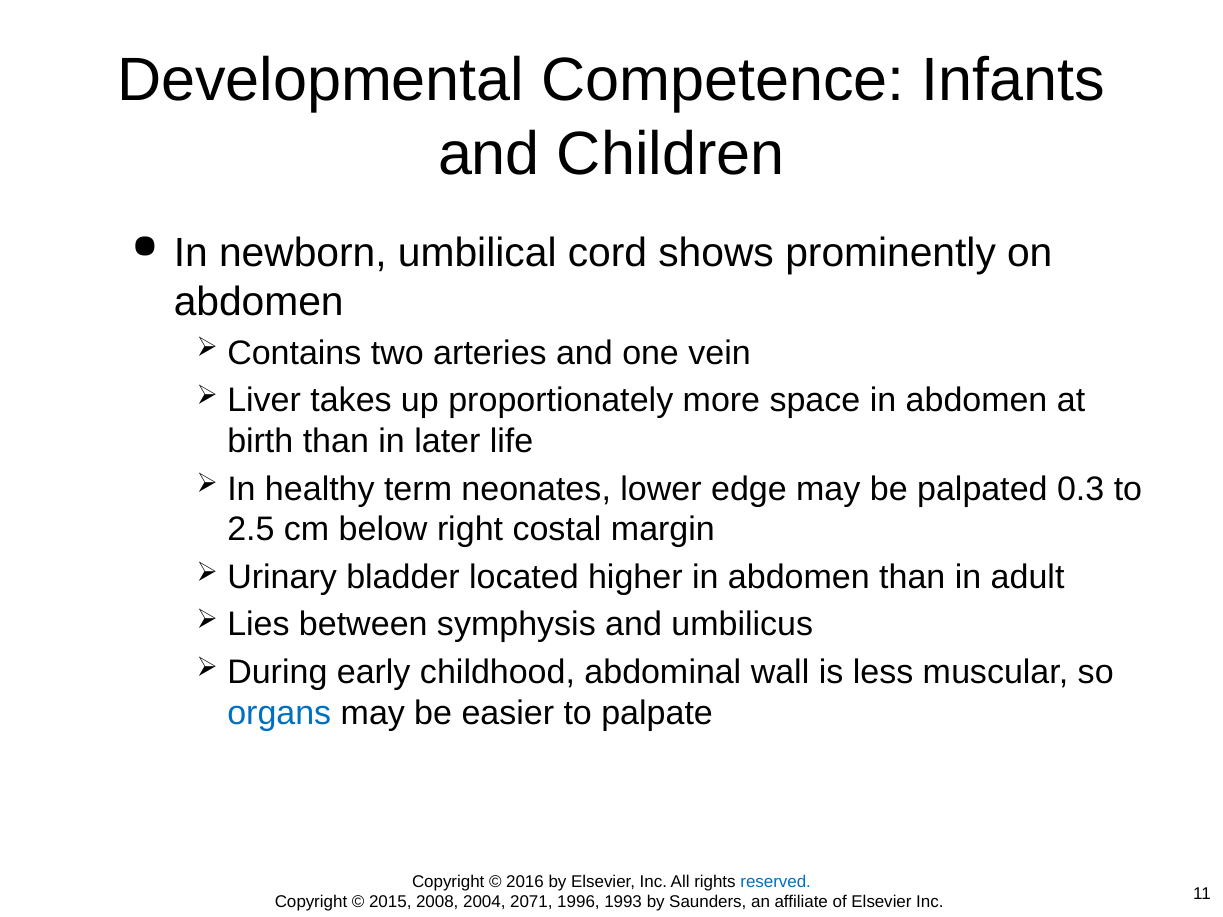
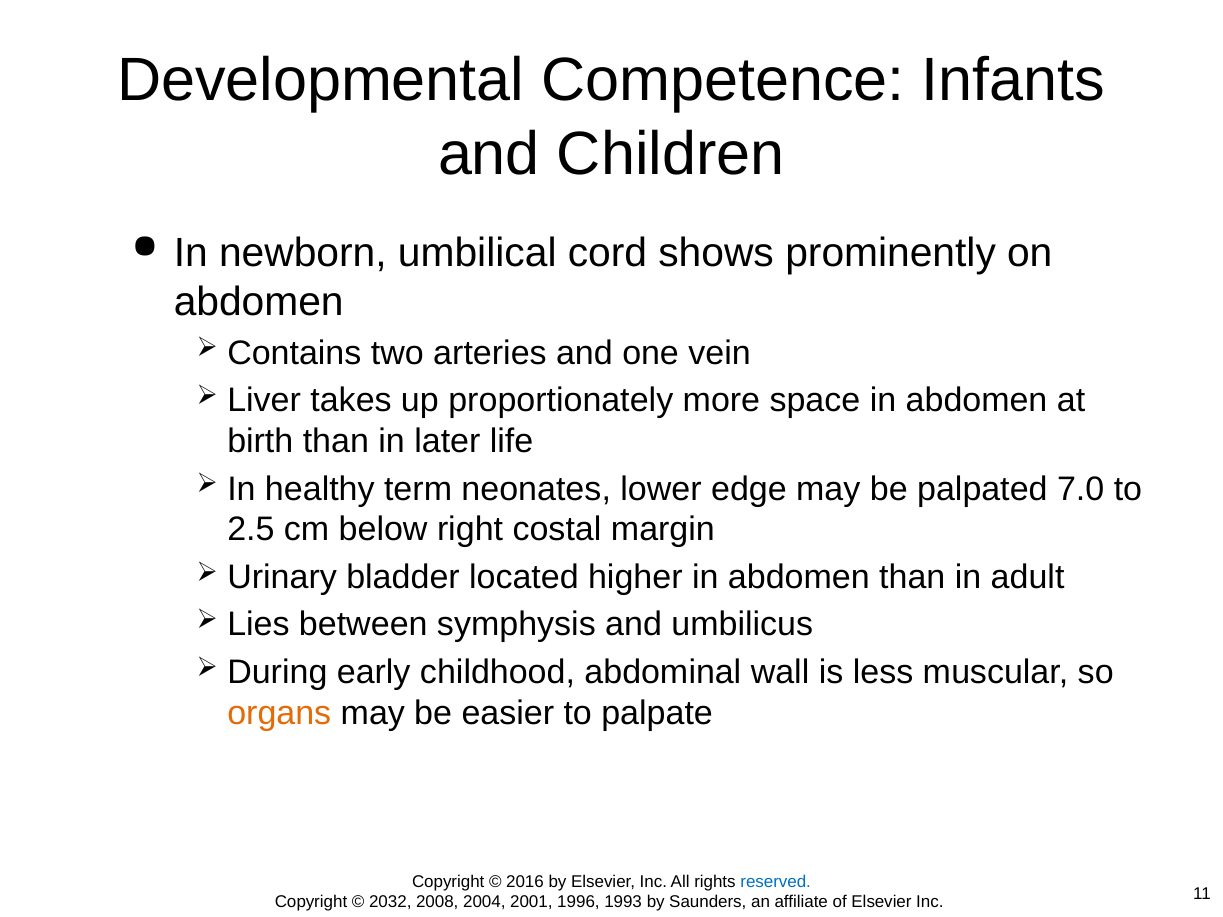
0.3: 0.3 -> 7.0 (1081, 489)
organs colour: blue -> orange (279, 713)
2015: 2015 -> 2032 (390, 902)
2071: 2071 -> 2001 (531, 902)
